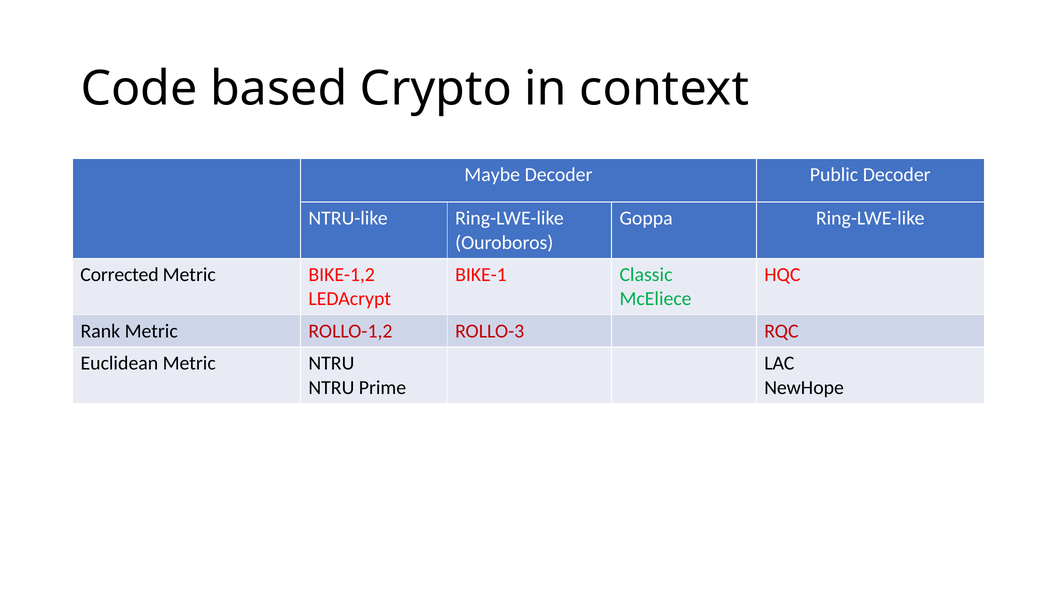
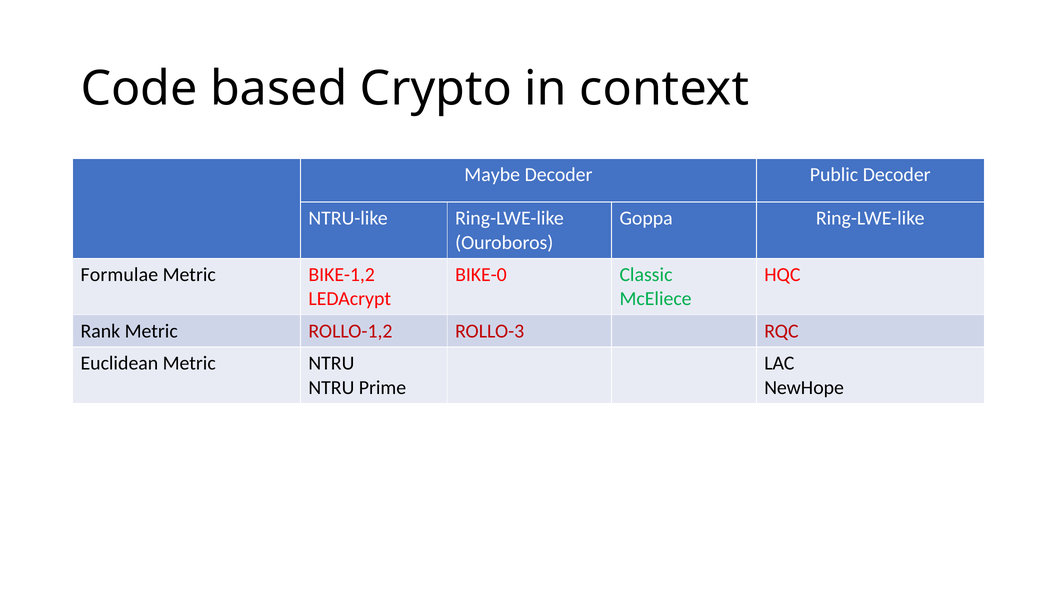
Corrected: Corrected -> Formulae (119, 275)
BIKE-1: BIKE-1 -> BIKE-0 (481, 275)
